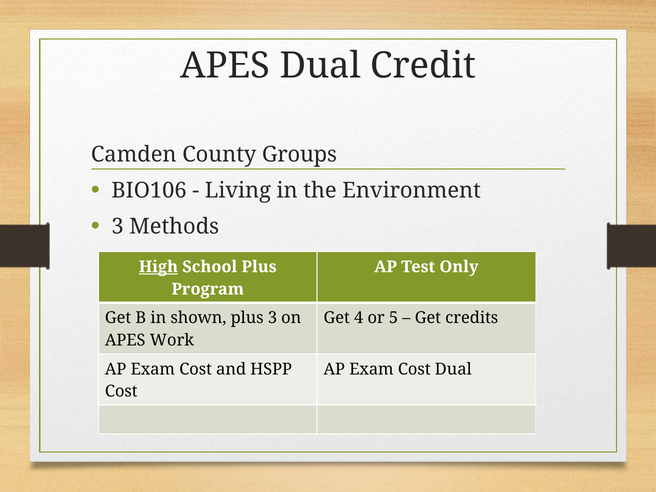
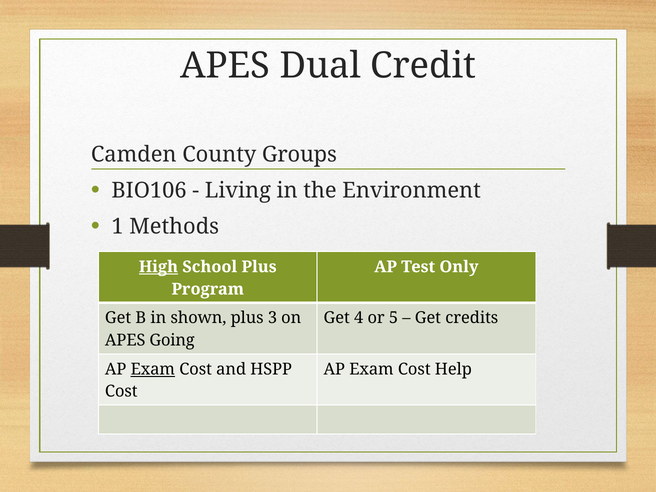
3: 3 -> 1 (118, 227)
Work: Work -> Going (172, 340)
Exam underline: none -> present (153, 369)
Cost Dual: Dual -> Help (453, 369)
